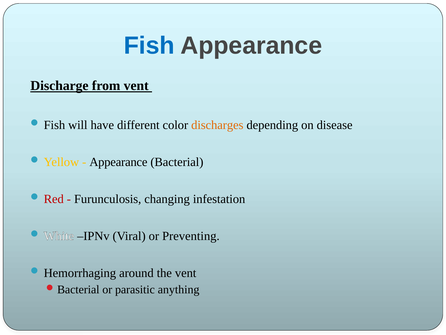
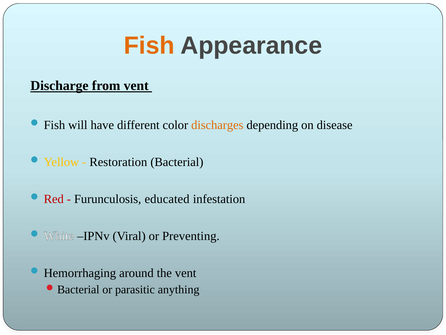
Fish colour: blue -> orange (149, 46)
Appearance: Appearance -> Restoration (118, 162)
changing: changing -> educated (167, 199)
